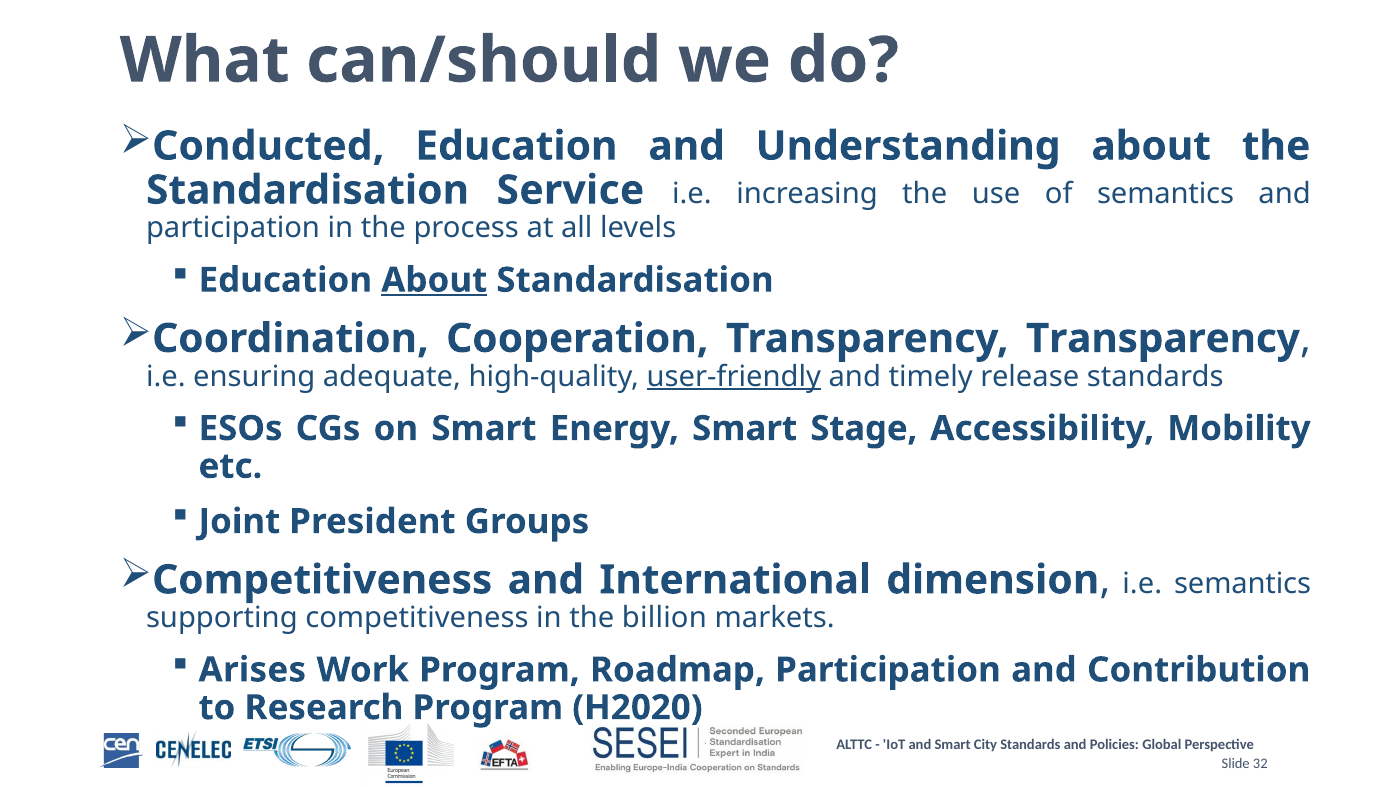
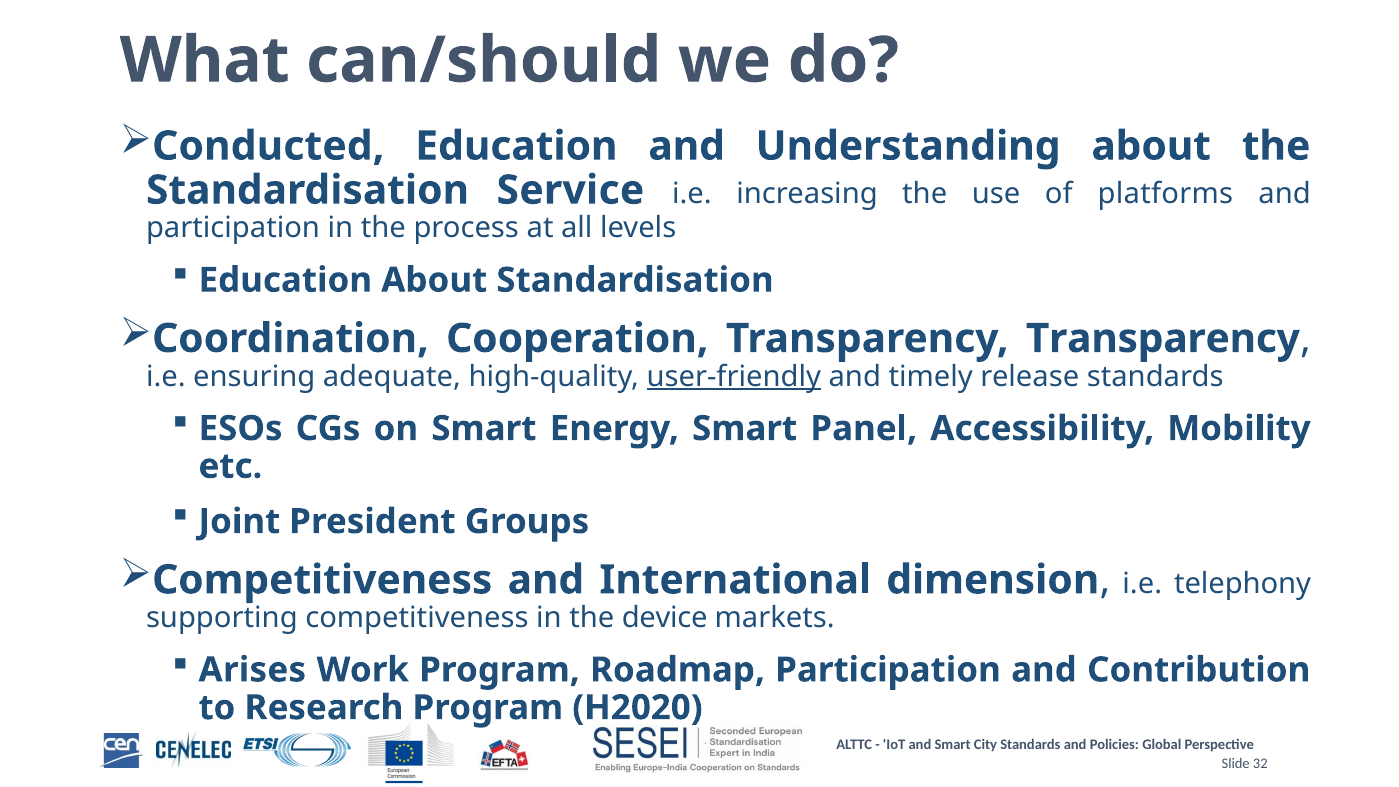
of semantics: semantics -> platforms (1165, 194)
About underline: present -> none (434, 280)
Stage: Stage -> Panel (864, 429)
i.e semantics: semantics -> telephony (1243, 584)
billion: billion -> device (665, 618)
